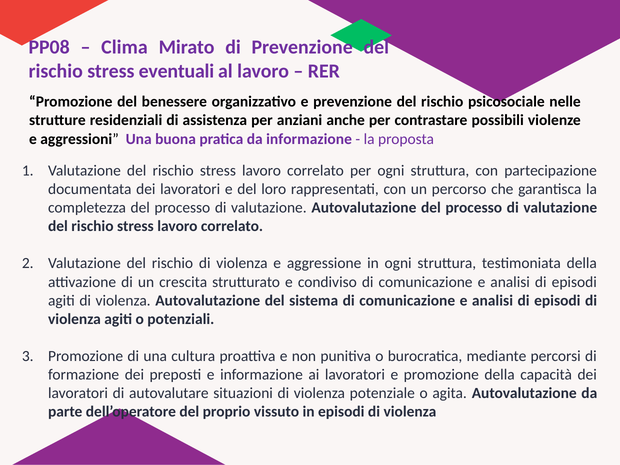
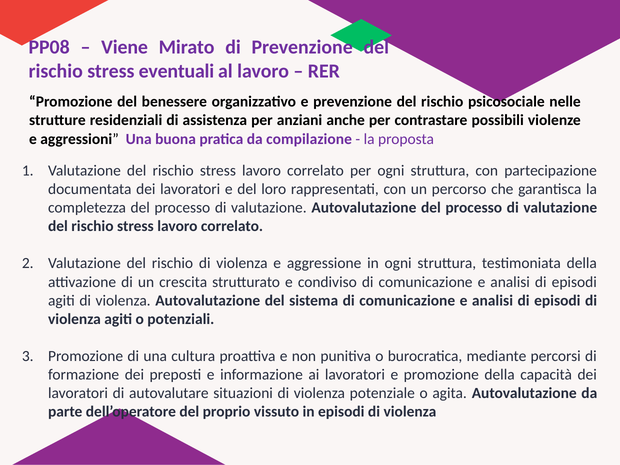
Clima: Clima -> Viene (125, 47)
da informazione: informazione -> compilazione (309, 139)
